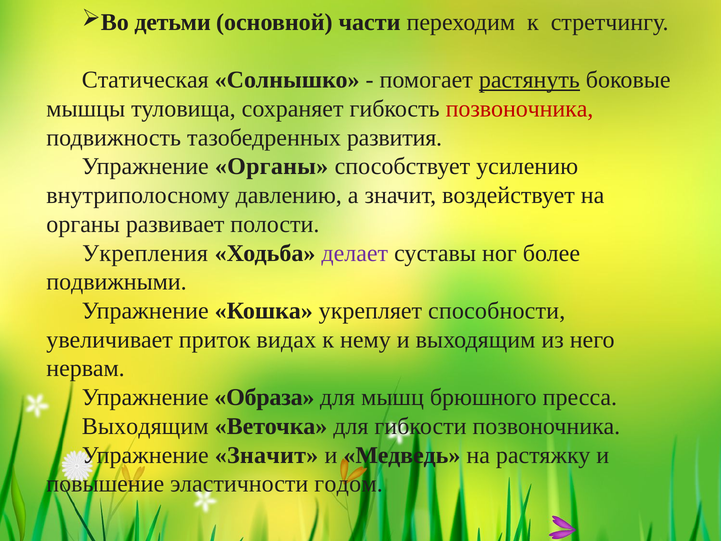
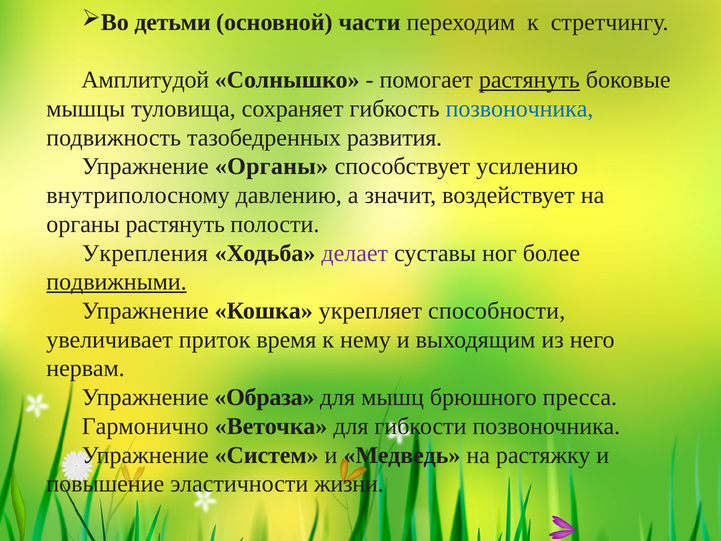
Статическая: Статическая -> Амплитудой (145, 80)
позвоночника colour: red -> blue (520, 109)
органы развивает: развивает -> растянуть (175, 224)
подвижными underline: none -> present (117, 282)
видах: видах -> время (286, 340)
Выходящим: Выходящим -> Гармонично (145, 426)
Упражнение Значит: Значит -> Систем (267, 455)
годом: годом -> жизни (349, 484)
